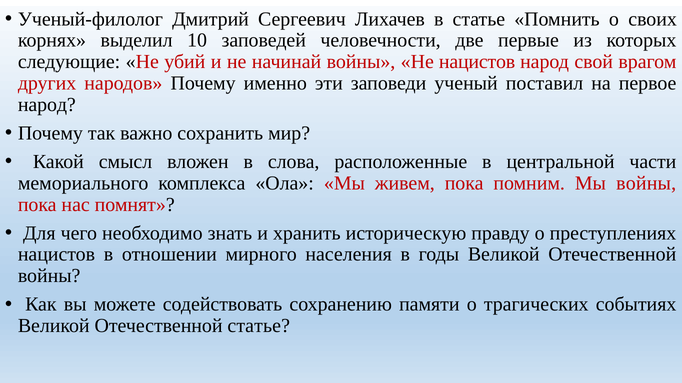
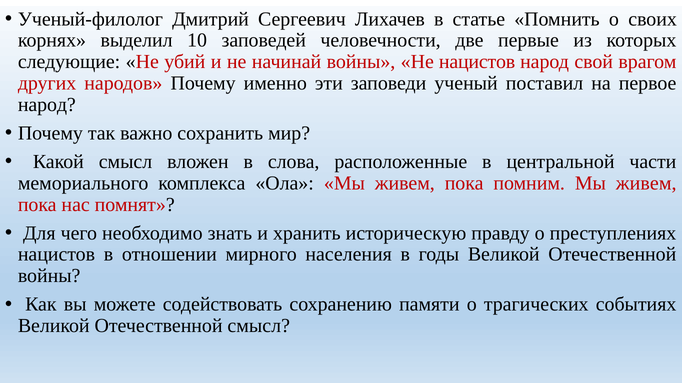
помним Мы войны: войны -> живем (646, 183)
Отечественной статье: статье -> смысл (259, 326)
